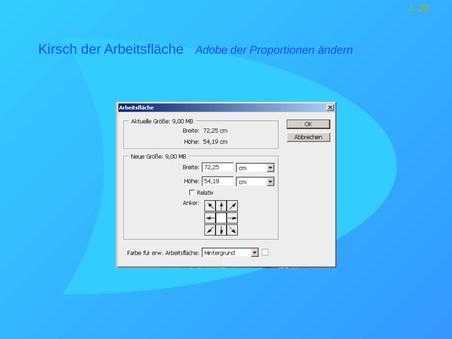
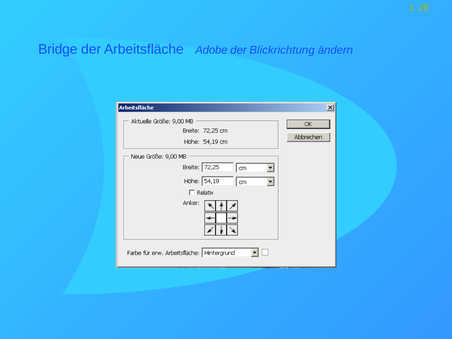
Kirsch: Kirsch -> Bridge (58, 49)
Proportionen: Proportionen -> Blickrichtung (282, 50)
